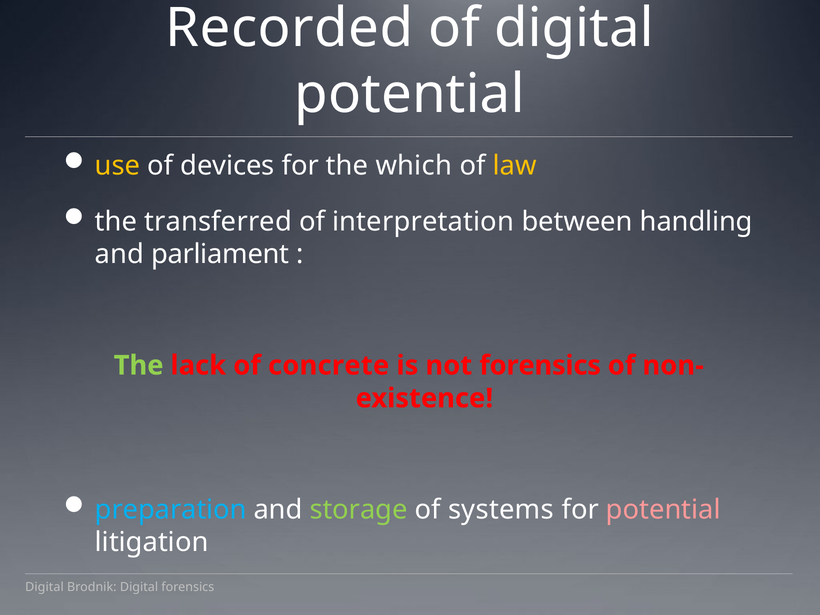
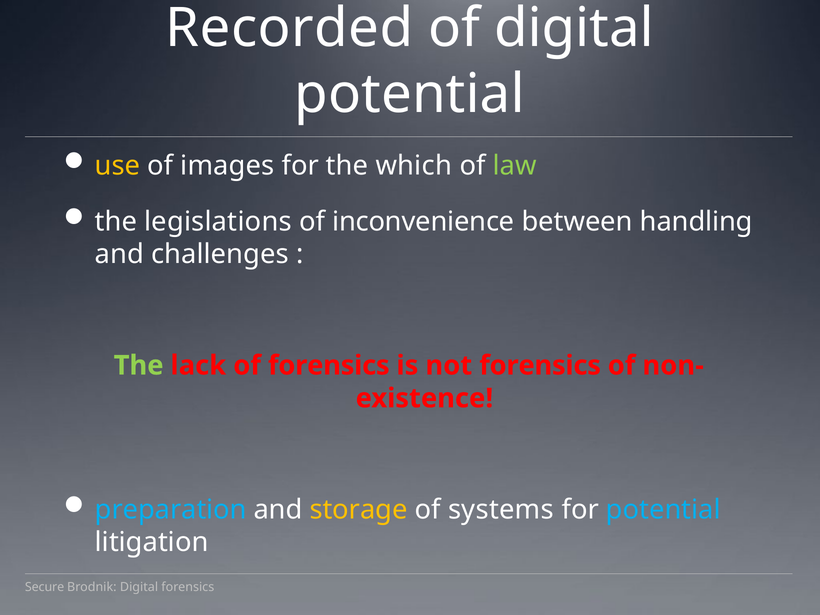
devices: devices -> images (227, 166)
law colour: yellow -> light green (515, 166)
transferred: transferred -> legislations (218, 222)
interpretation: interpretation -> inconvenience (423, 222)
parliament: parliament -> challenges (220, 254)
of concrete: concrete -> forensics (329, 365)
storage colour: light green -> yellow (359, 509)
potential colour: pink -> light blue (663, 509)
Digital: Digital -> Secure (45, 587)
